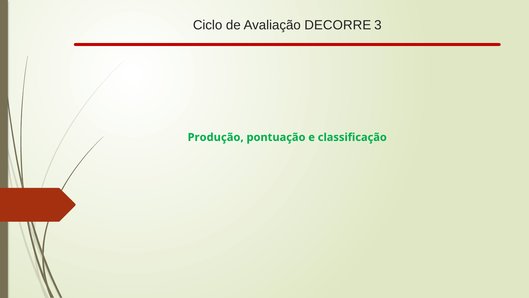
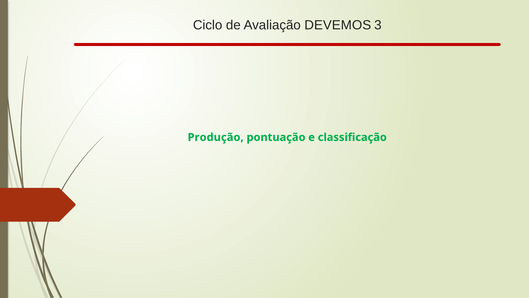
DECORRE: DECORRE -> DEVEMOS (338, 25)
